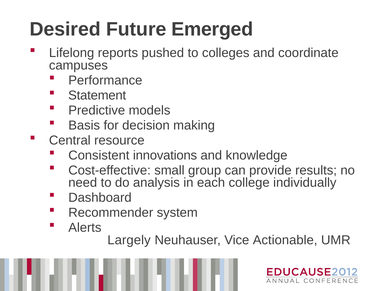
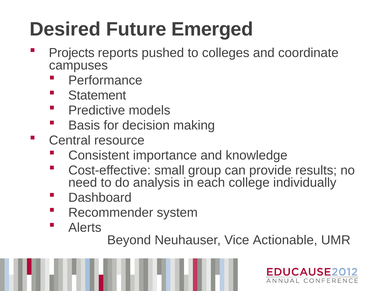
Lifelong: Lifelong -> Projects (72, 53)
innovations: innovations -> importance (165, 155)
Largely: Largely -> Beyond (129, 240)
